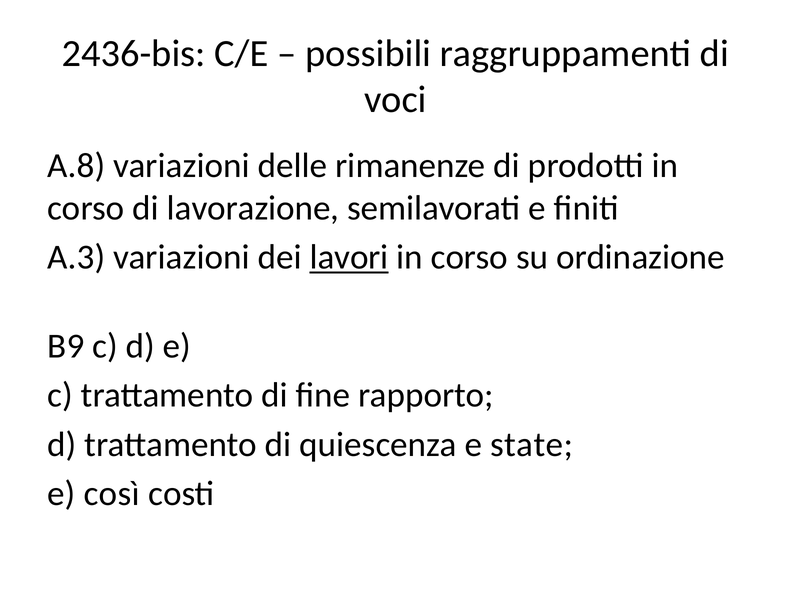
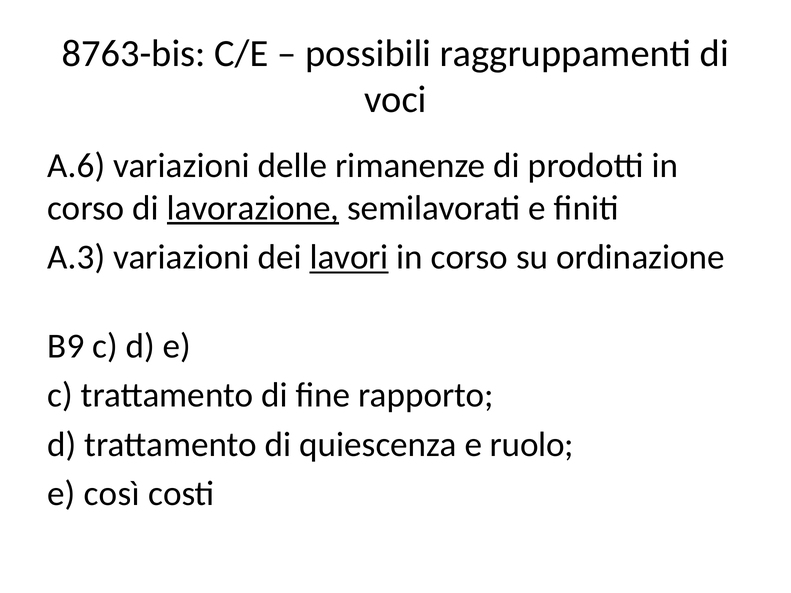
2436-bis: 2436-bis -> 8763-bis (134, 53)
A.8: A.8 -> A.6 (76, 166)
lavorazione underline: none -> present (253, 208)
state: state -> ruolo (532, 445)
